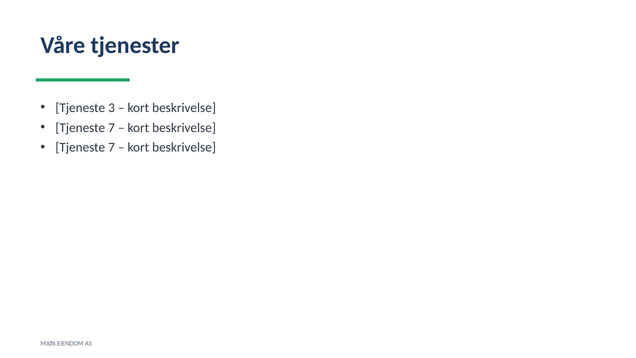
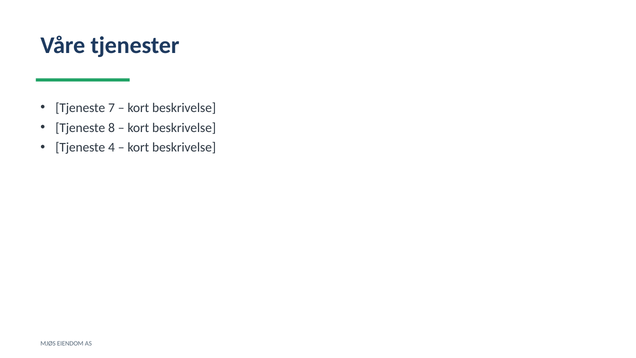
3: 3 -> 7 (112, 108)
7: 7 -> 8 (112, 128)
7: 7 -> 4 (112, 147)
